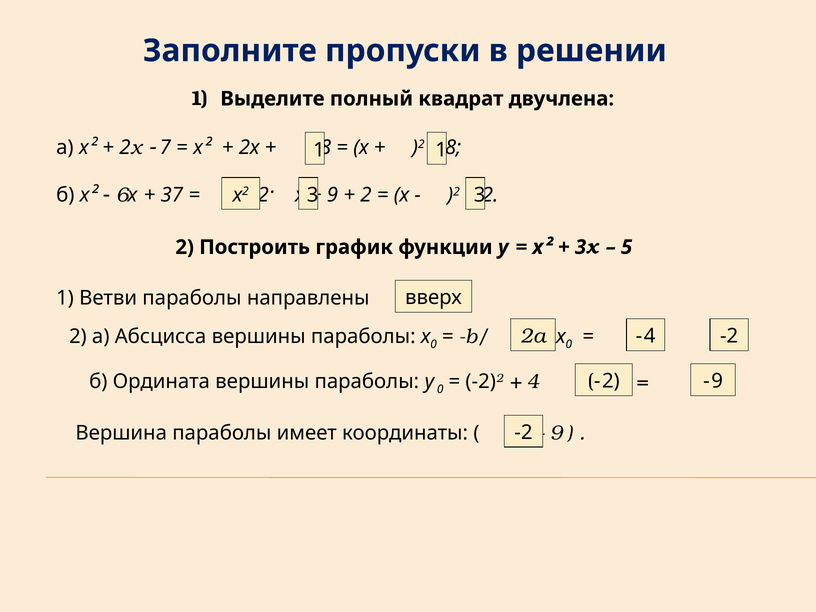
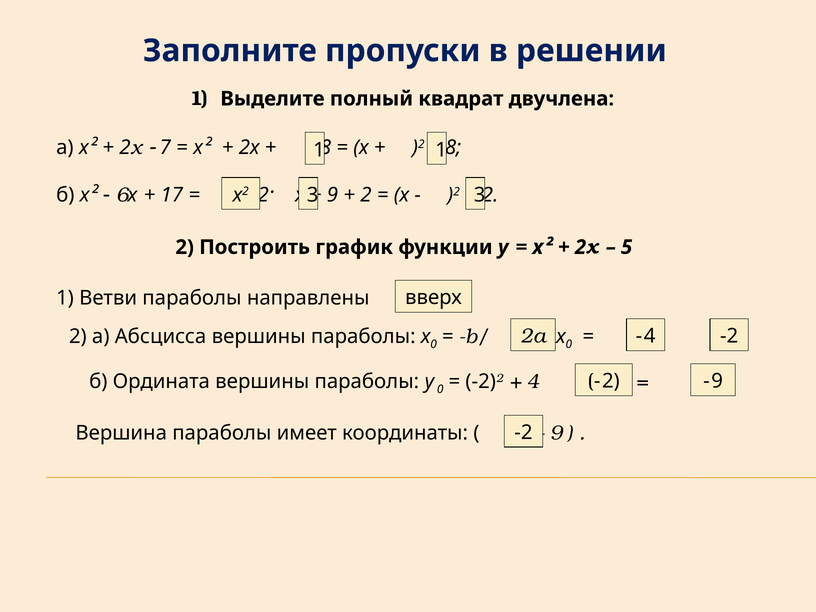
37: 37 -> 17 (172, 195)
3: 3 -> 2 (581, 247)
